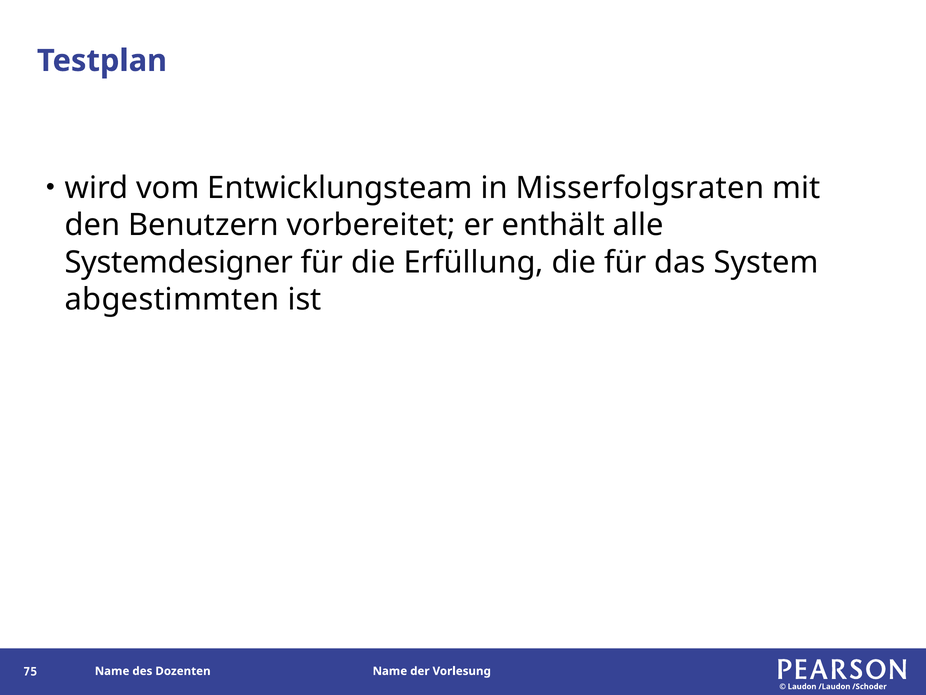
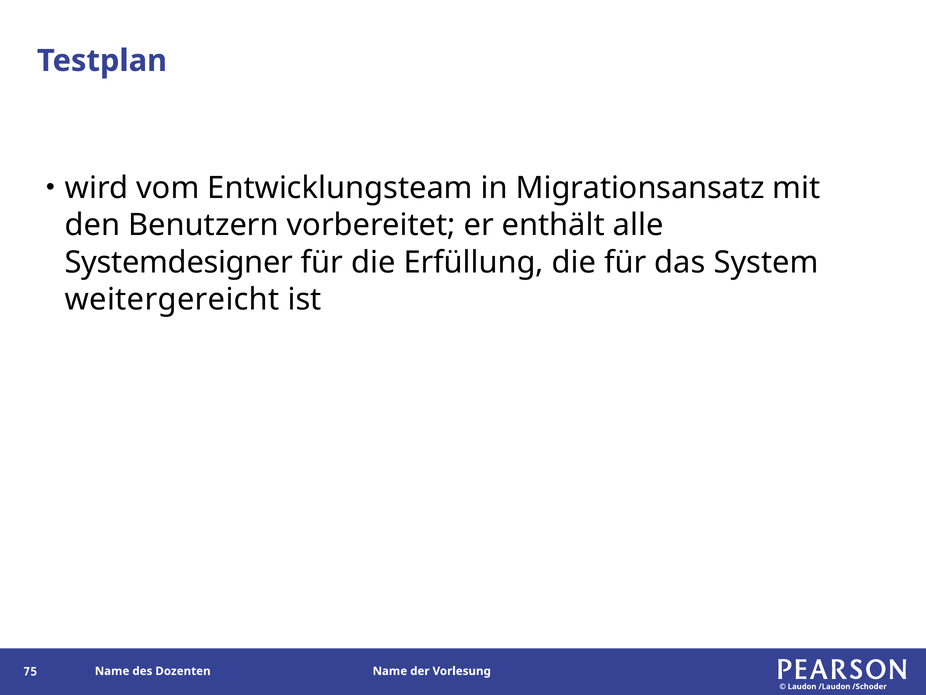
Misserfolgsraten: Misserfolgsraten -> Migrationsansatz (640, 188)
abgestimmten: abgestimmten -> weitergereicht (172, 299)
